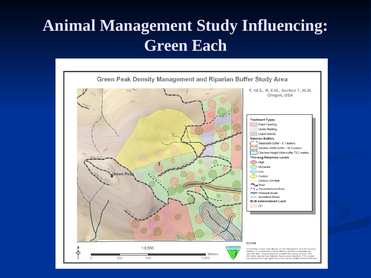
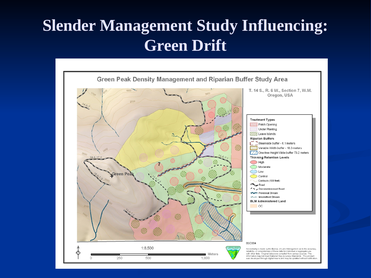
Animal: Animal -> Slender (69, 26)
Each: Each -> Drift (209, 45)
